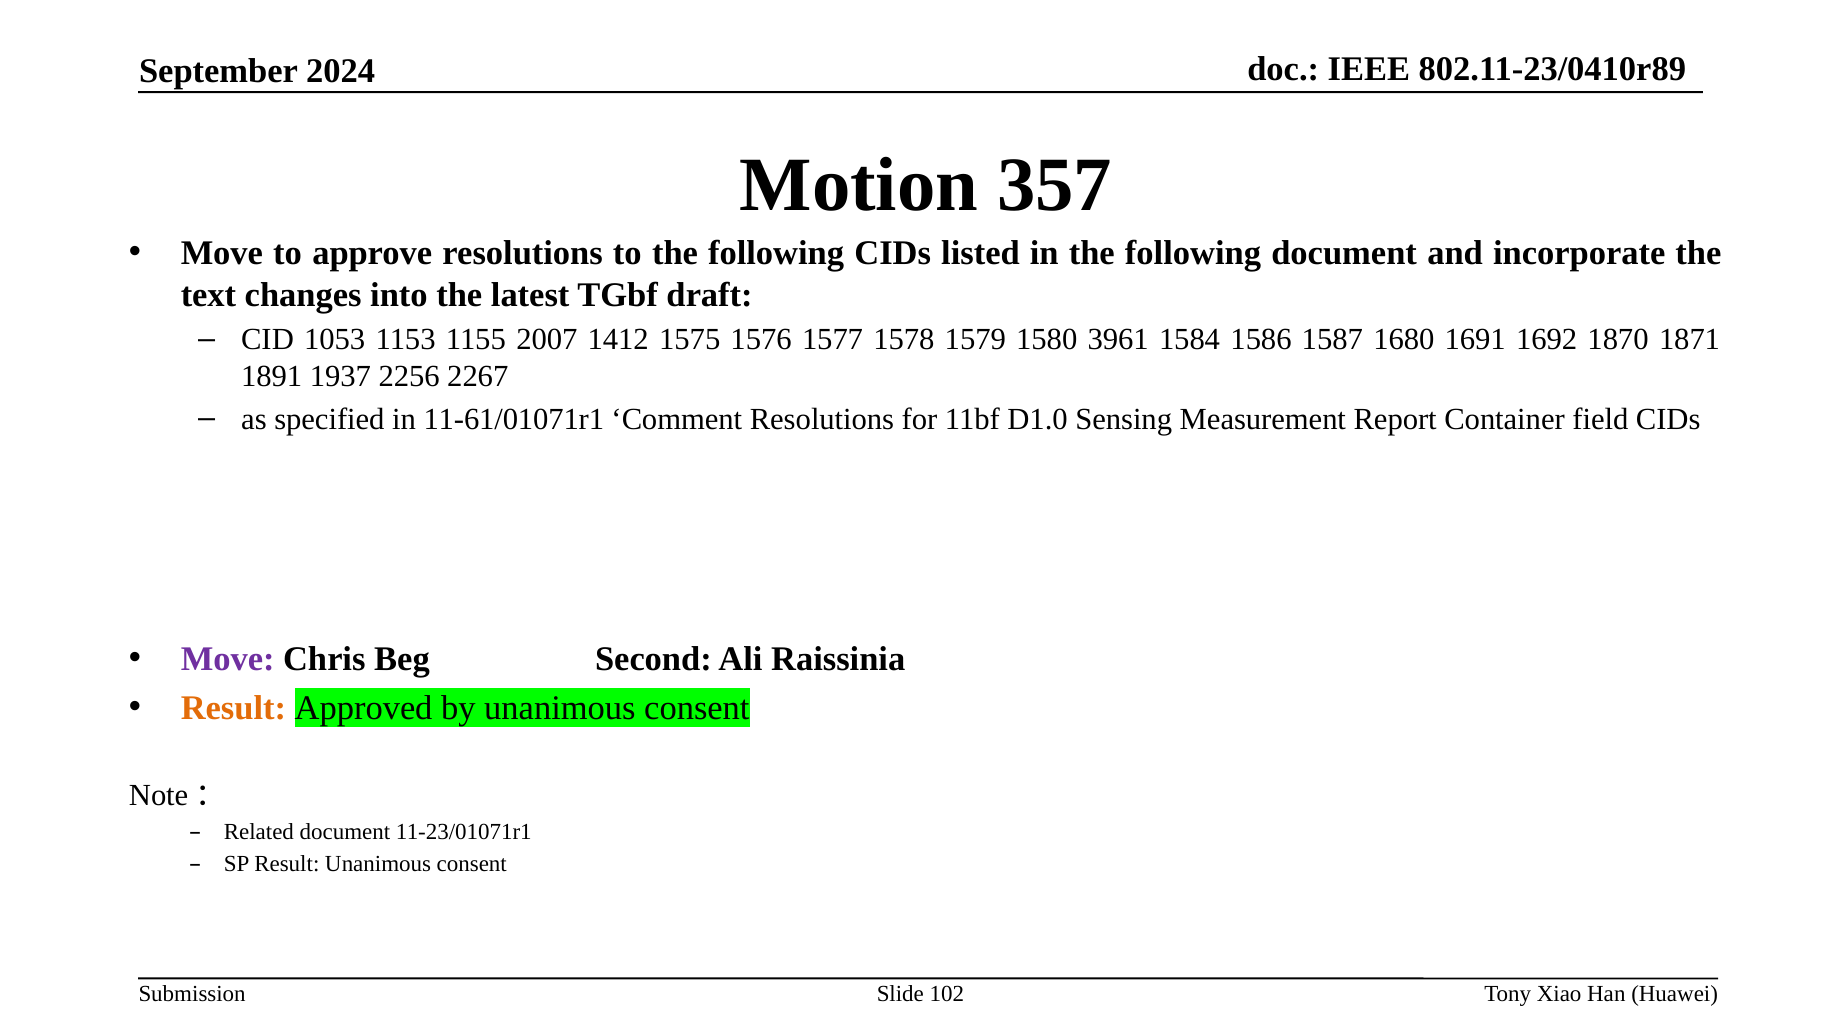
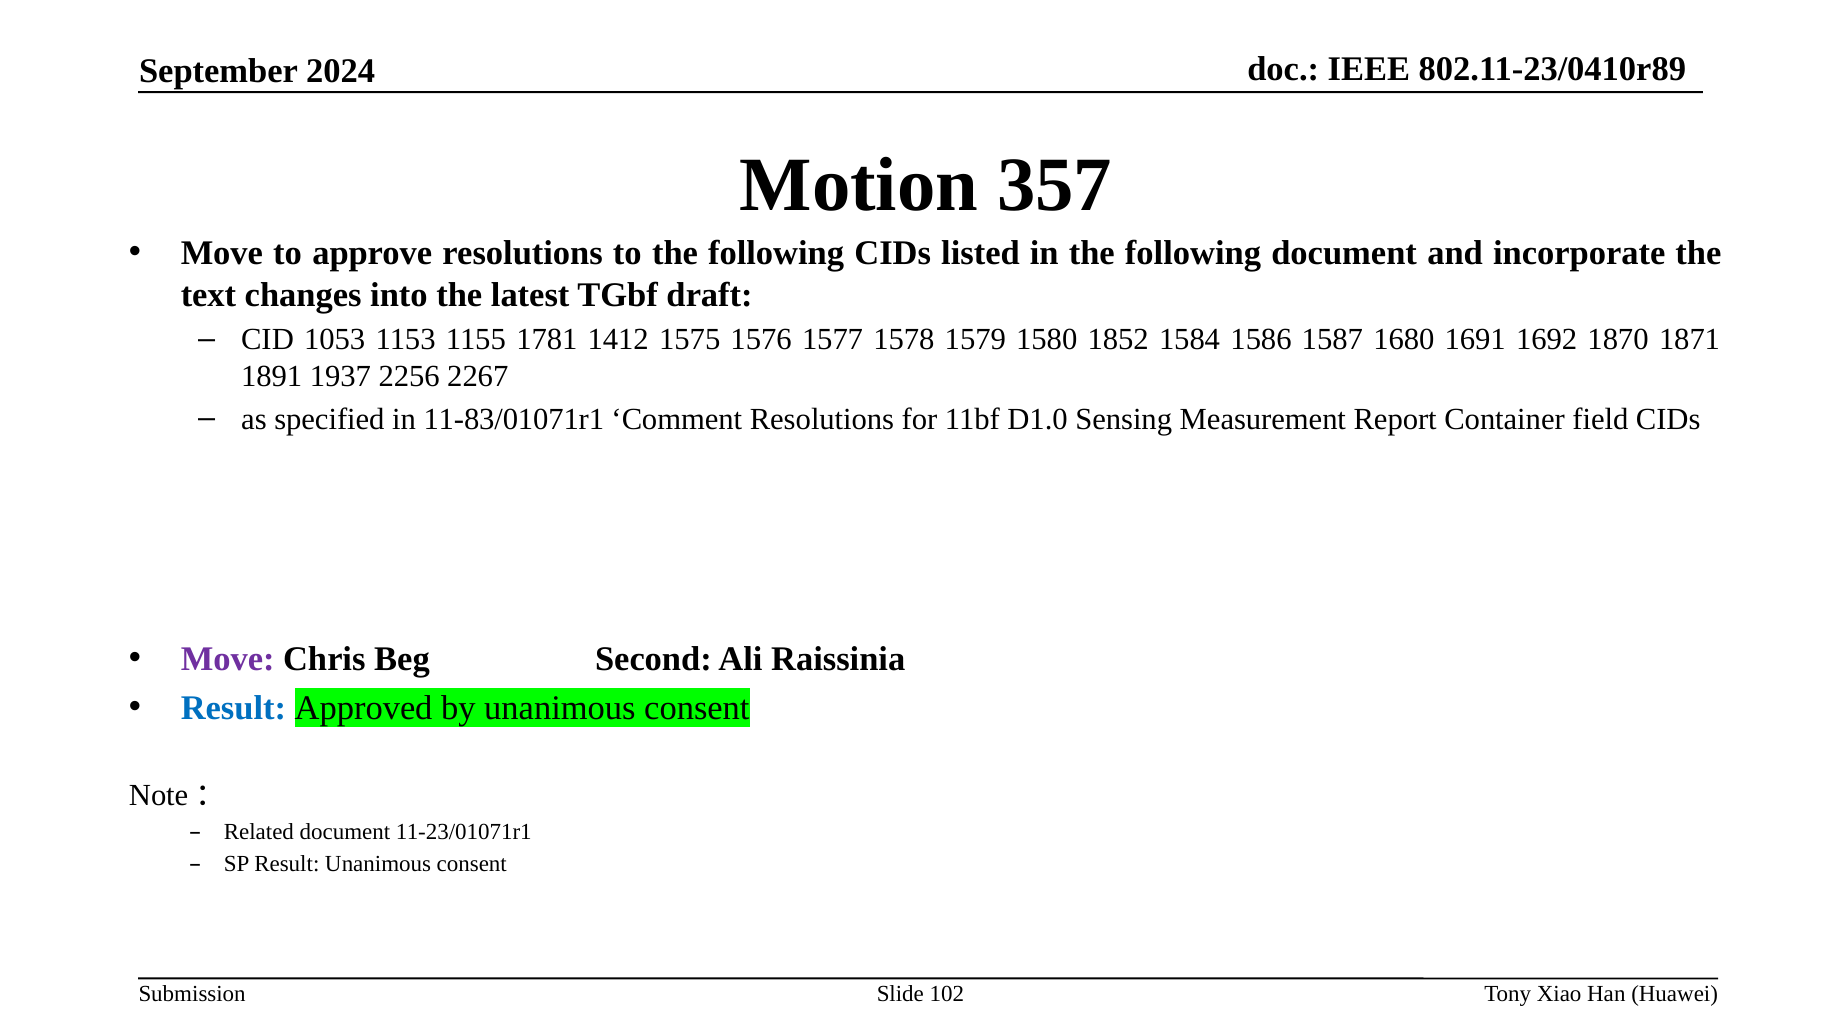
2007: 2007 -> 1781 (547, 340)
3961: 3961 -> 1852 (1118, 340)
11-61/01071r1: 11-61/01071r1 -> 11-83/01071r1 (514, 419)
Result colour: orange -> blue (233, 707)
